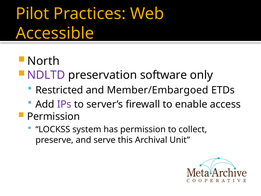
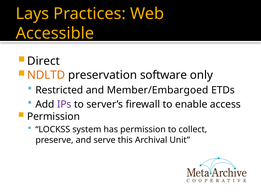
Pilot: Pilot -> Lays (32, 14)
North: North -> Direct (44, 61)
NDLTD colour: purple -> orange (46, 75)
